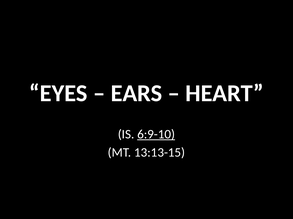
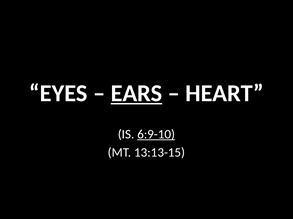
EARS underline: none -> present (136, 94)
